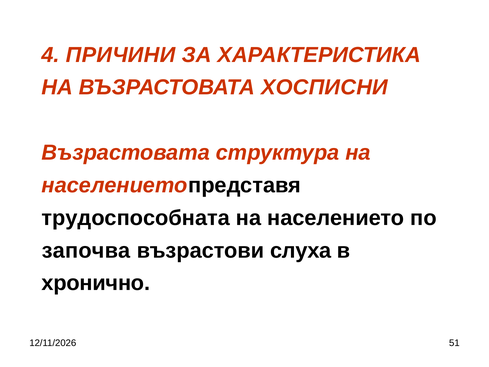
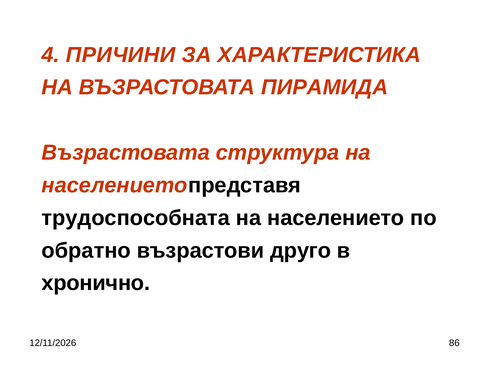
ХОСПИСНИ: ХОСПИСНИ -> ПИРАМИДА (325, 87)
започва: започва -> обратно (86, 250)
слуха: слуха -> друго (301, 250)
51: 51 -> 86 (454, 343)
